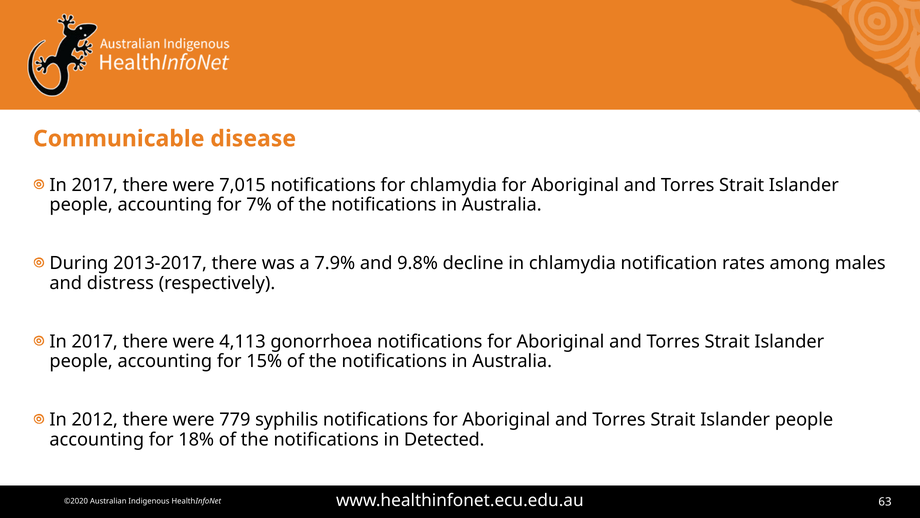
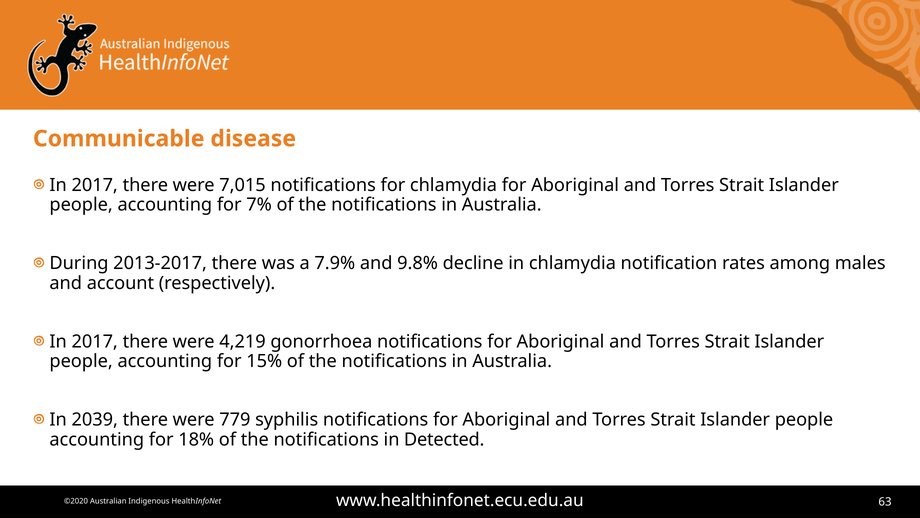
distress: distress -> account (120, 283)
4,113: 4,113 -> 4,219 (243, 341)
2012: 2012 -> 2039 (95, 419)
